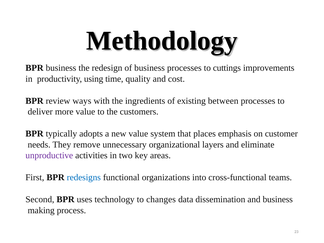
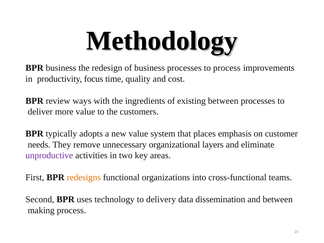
to cuttings: cuttings -> process (227, 68)
using: using -> focus (94, 79)
redesigns colour: blue -> orange (84, 177)
changes: changes -> delivery (161, 200)
and business: business -> between (278, 200)
